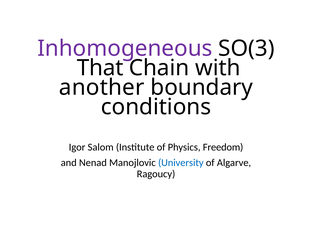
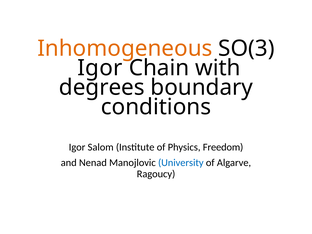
Inhomogeneous colour: purple -> orange (125, 48)
That: That -> Igor (100, 68)
another: another -> degrees (102, 87)
